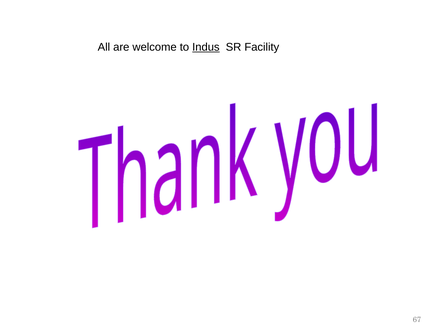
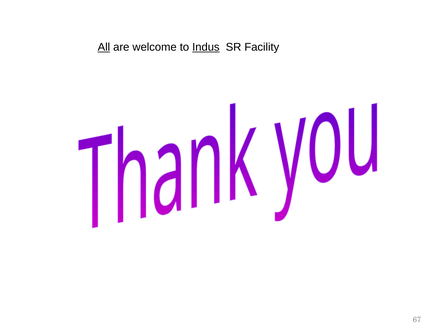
All underline: none -> present (104, 47)
